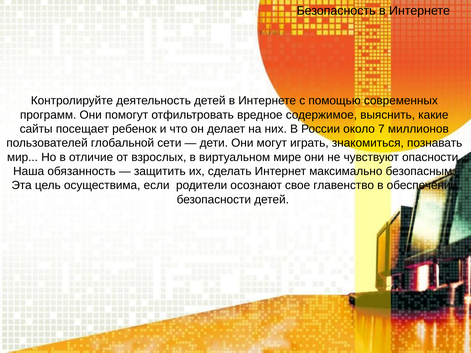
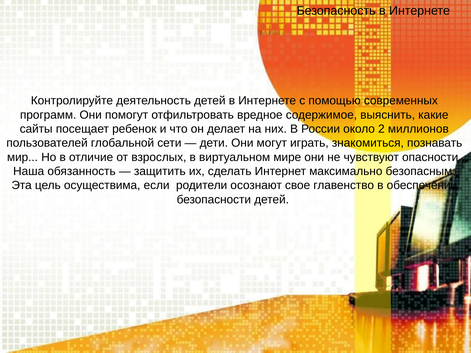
7: 7 -> 2 (381, 129)
